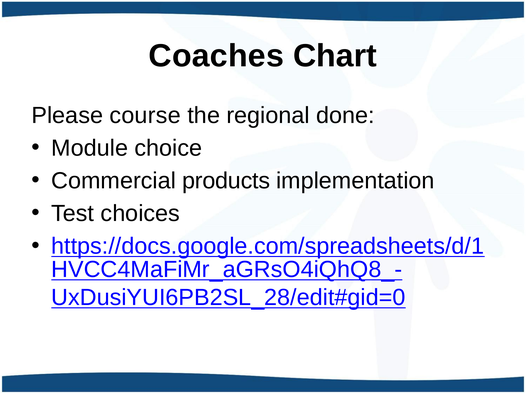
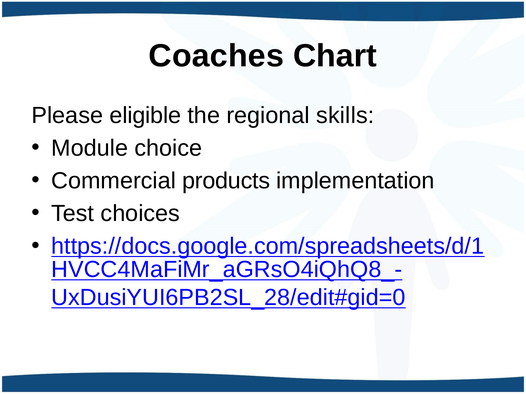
course: course -> eligible (145, 116)
done: done -> skills (345, 116)
